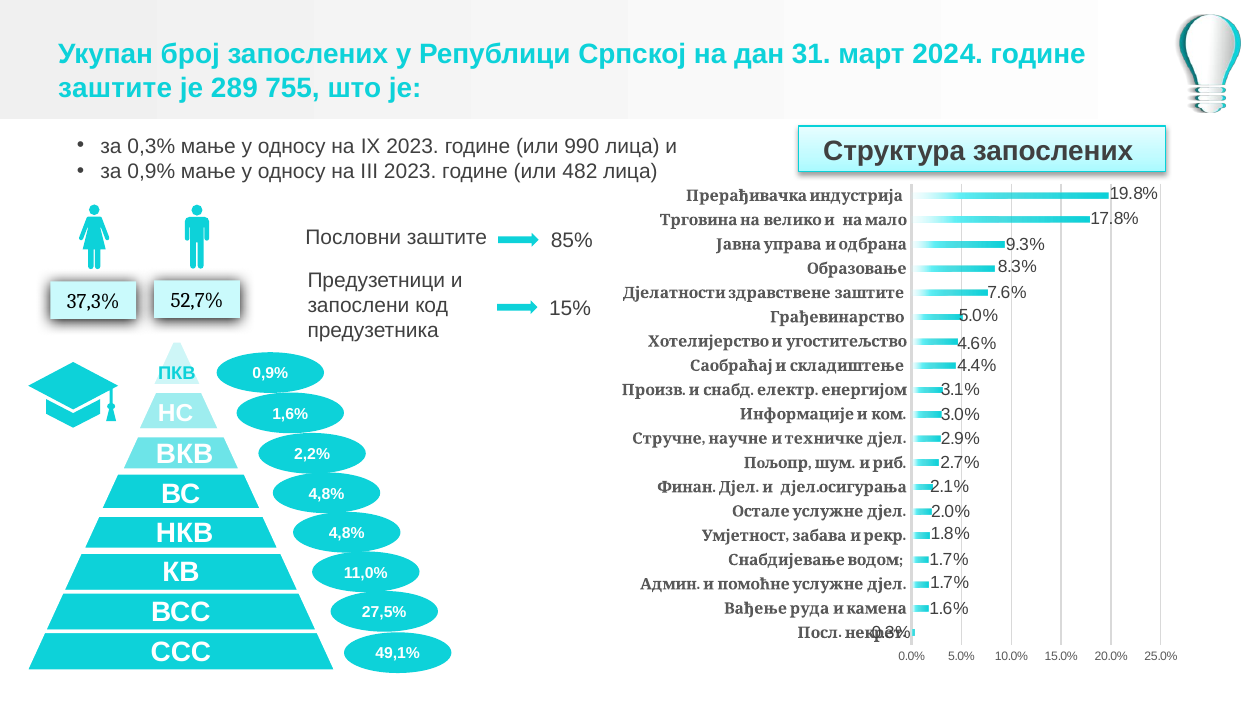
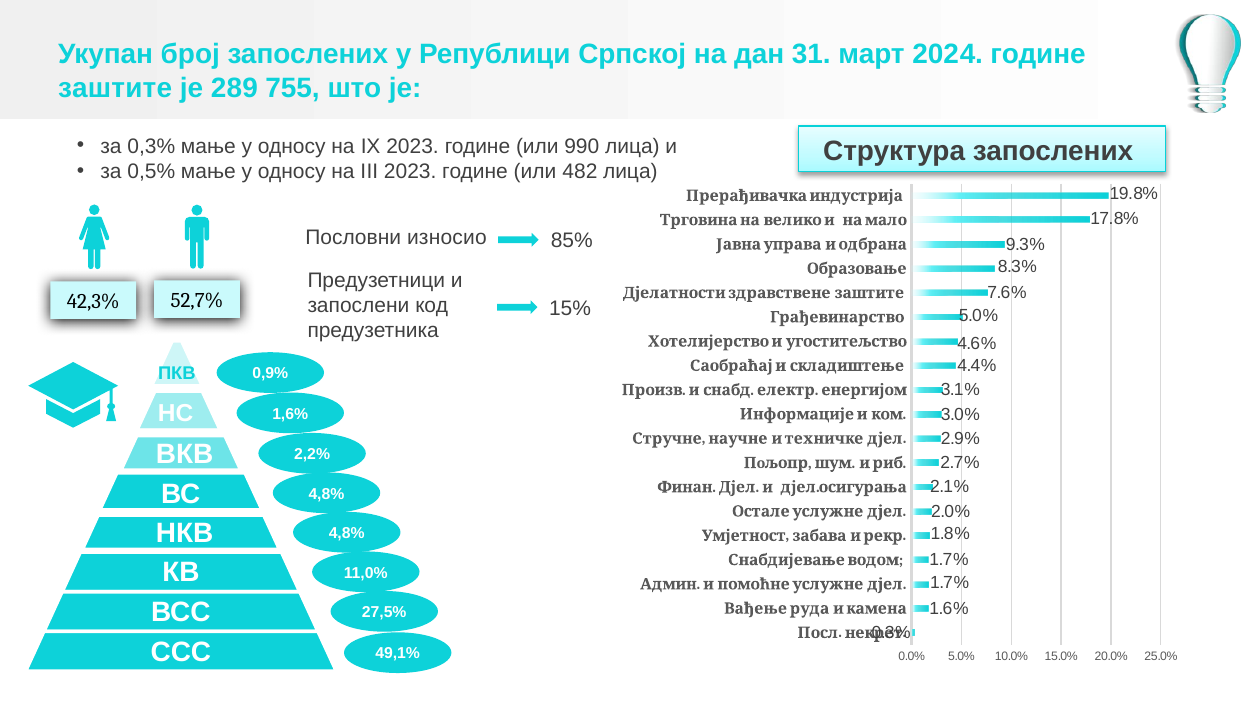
за 0,9%: 0,9% -> 0,5% (151, 171)
Пословни заштите: заштите -> износио (447, 238)
37,3%: 37,3% -> 42,3% (93, 301)
